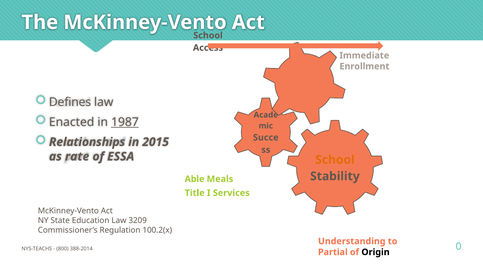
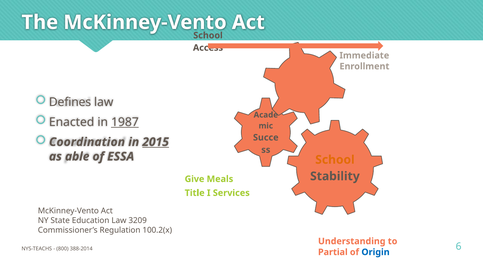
Relationships: Relationships -> Coordination (87, 142)
2015 underline: none -> present (156, 142)
rate: rate -> able (77, 156)
Able: Able -> Give (195, 179)
0: 0 -> 6 (459, 246)
Origin colour: black -> blue (376, 252)
